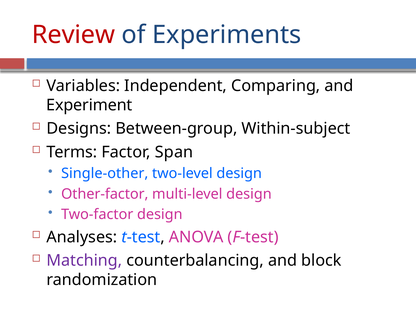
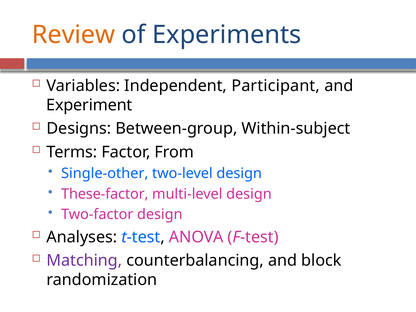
Review colour: red -> orange (74, 35)
Comparing: Comparing -> Participant (276, 86)
Span: Span -> From (174, 152)
Other-factor: Other-factor -> These-factor (105, 194)
